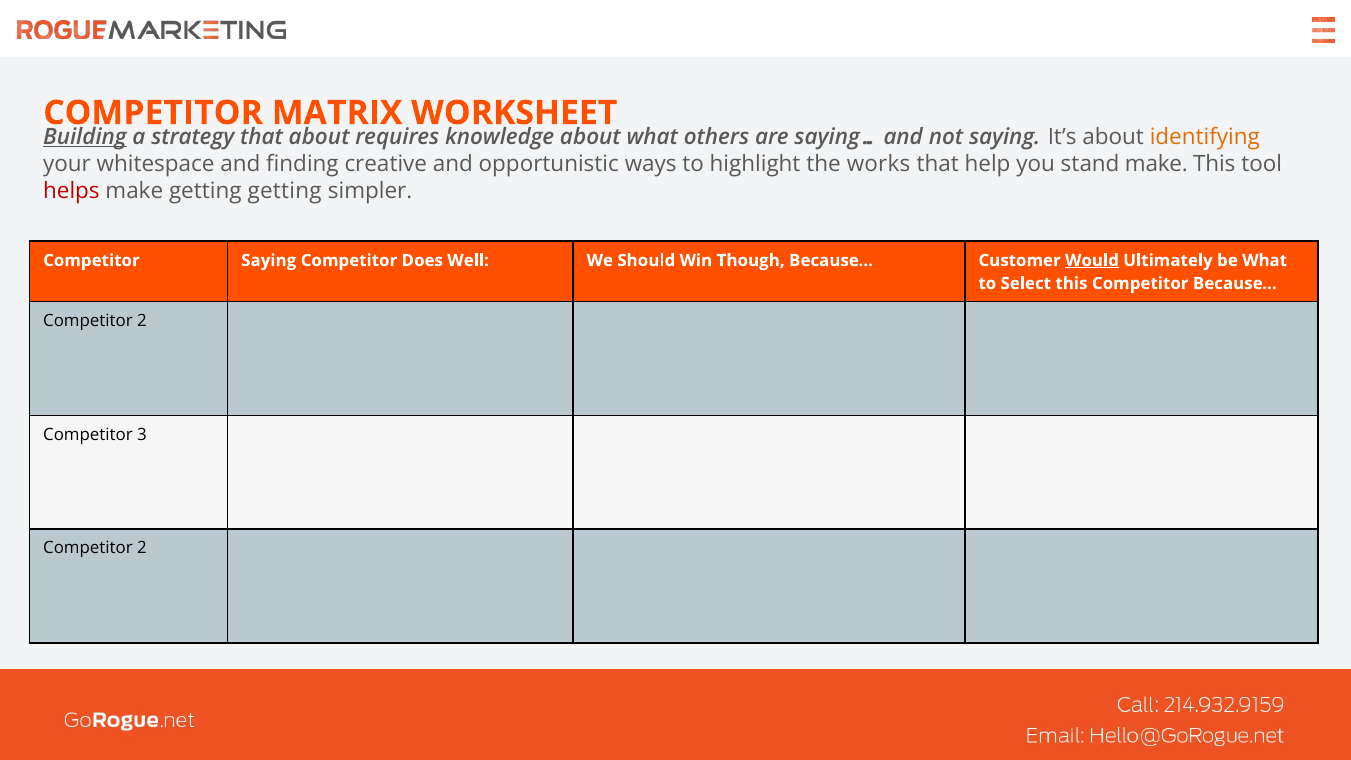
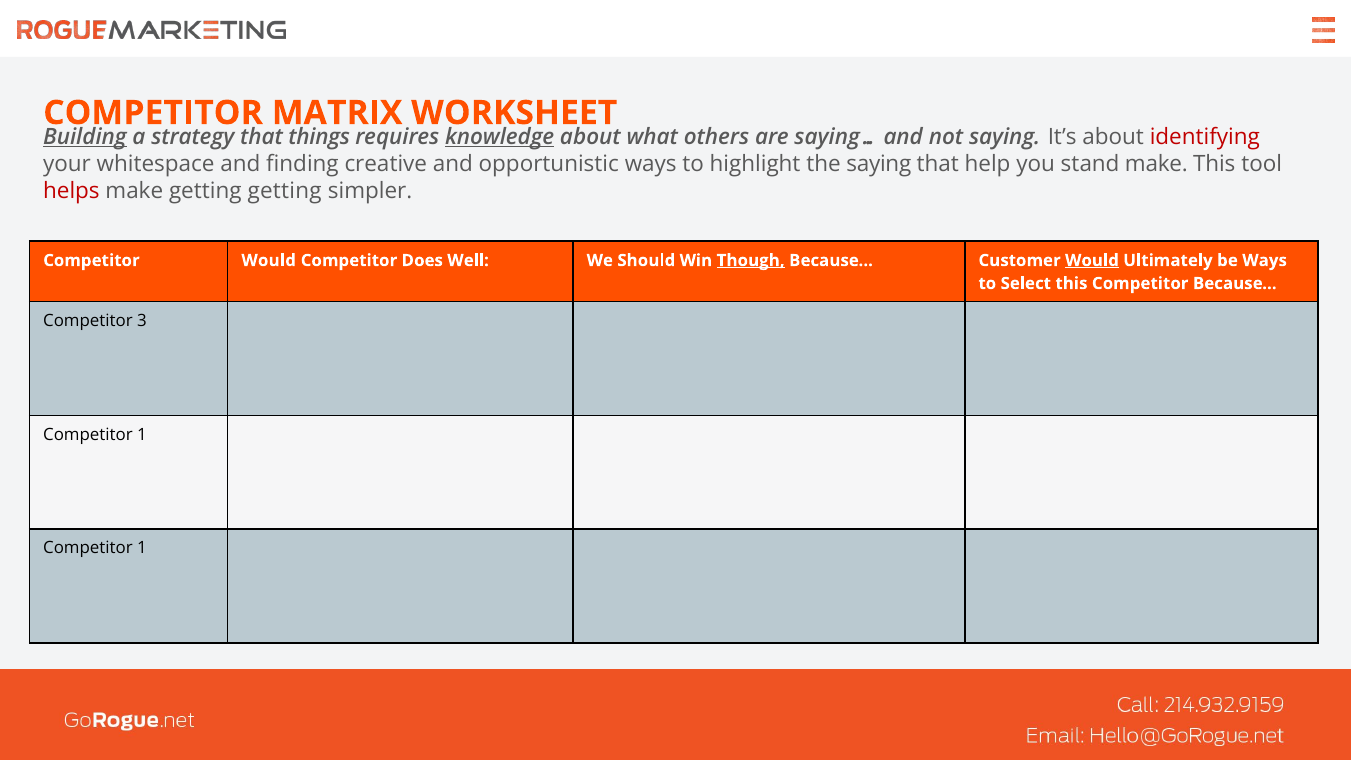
that about: about -> things (319, 137)
knowledge underline: none -> present (500, 137)
identifying colour: orange -> red (1205, 137)
the works: works -> saying (879, 164)
Competitor Saying: Saying -> Would (269, 260)
Though underline: none -> present (751, 260)
be What: What -> Ways (1265, 260)
2: 2 -> 3 (142, 321)
3: 3 -> 1 (142, 435)
2: 2 -> 1 (142, 548)
